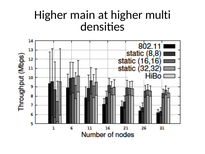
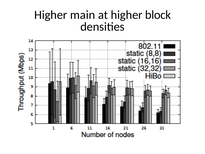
multi: multi -> block (158, 15)
